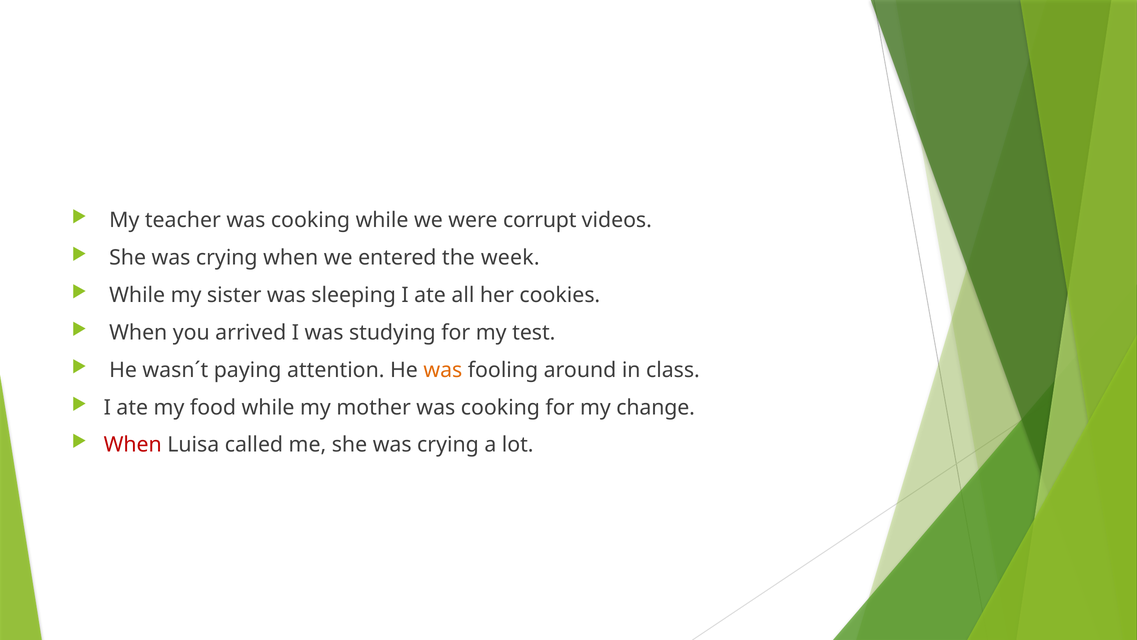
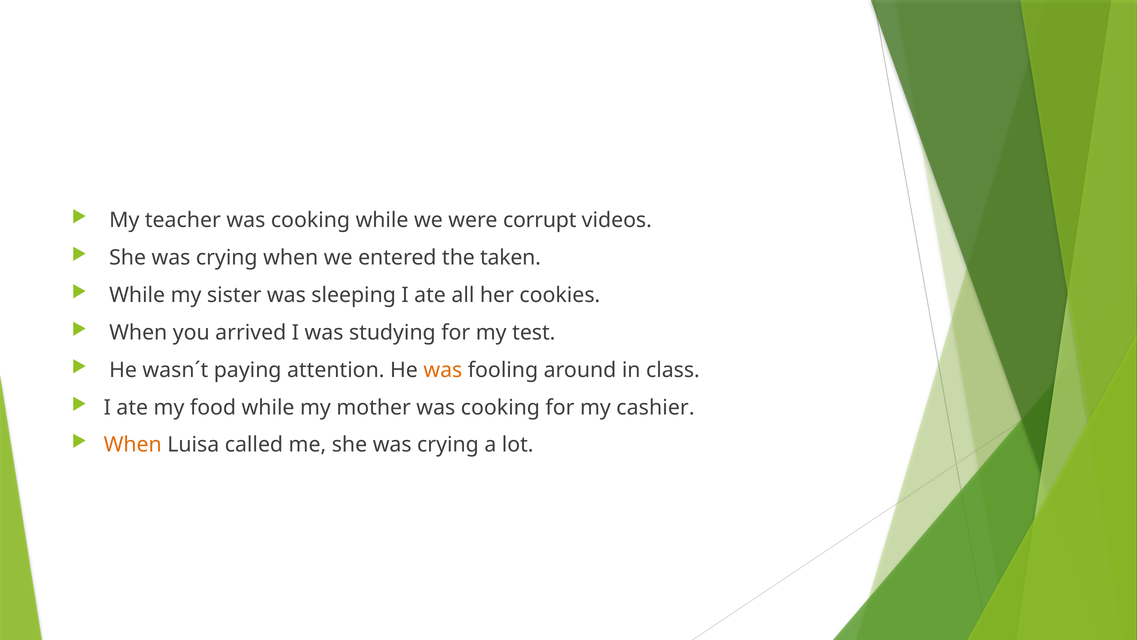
week: week -> taken (510, 257)
change: change -> cashier (655, 407)
When colour: red -> orange (133, 445)
